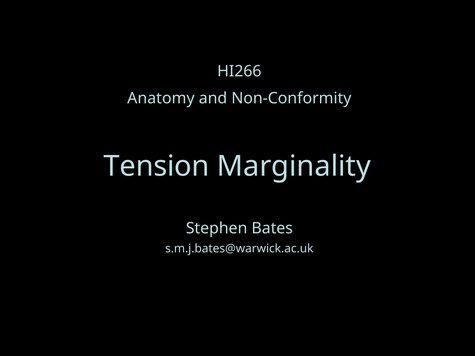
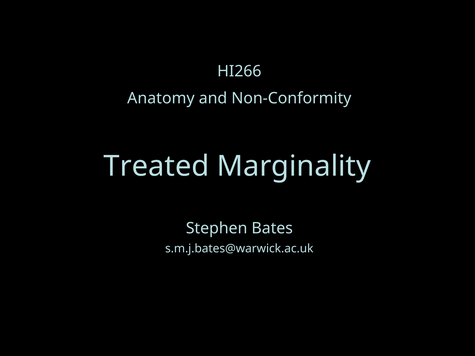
Tension: Tension -> Treated (156, 166)
